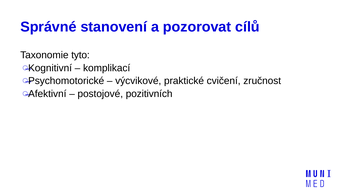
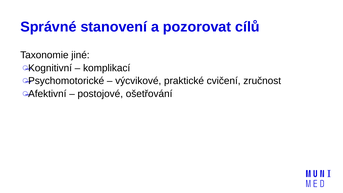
tyto: tyto -> jiné (80, 55)
pozitivních: pozitivních -> ošetřování (149, 94)
